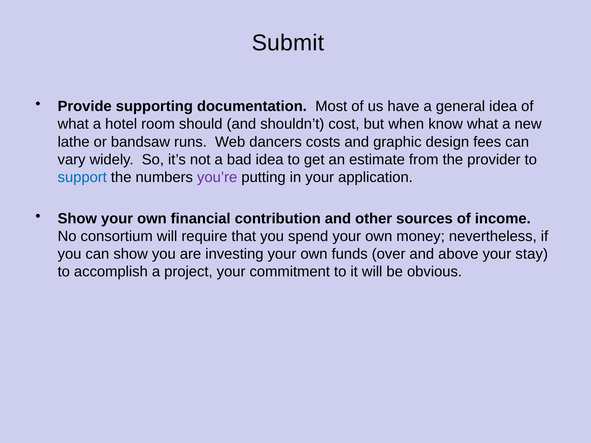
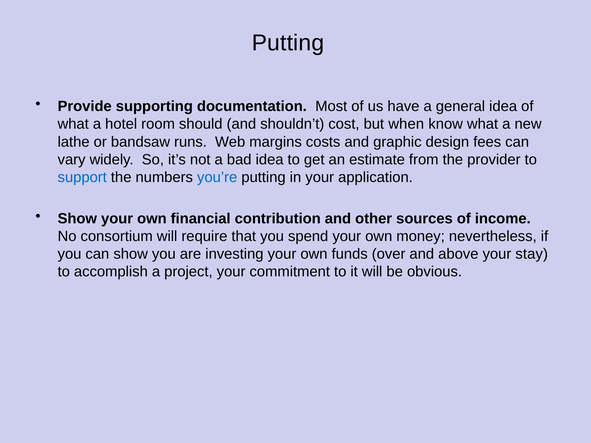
Submit: Submit -> Putting (288, 43)
dancers: dancers -> margins (276, 142)
you’re colour: purple -> blue (217, 177)
